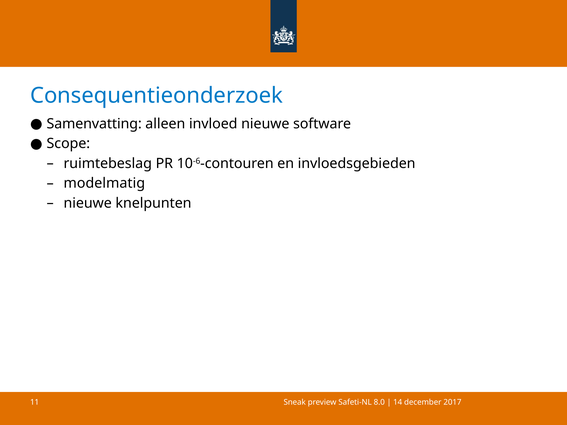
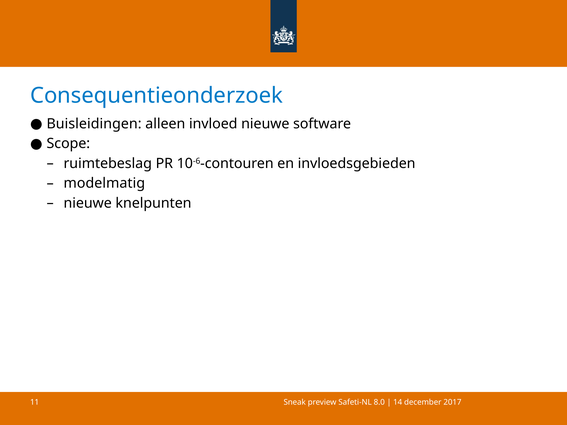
Samenvatting: Samenvatting -> Buisleidingen (94, 124)
